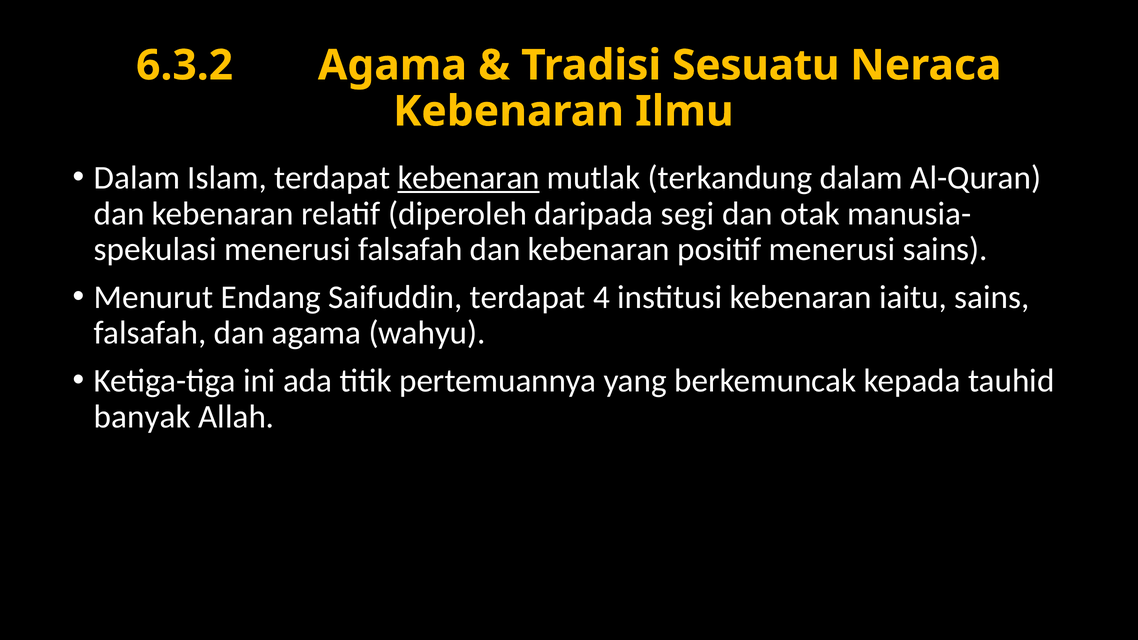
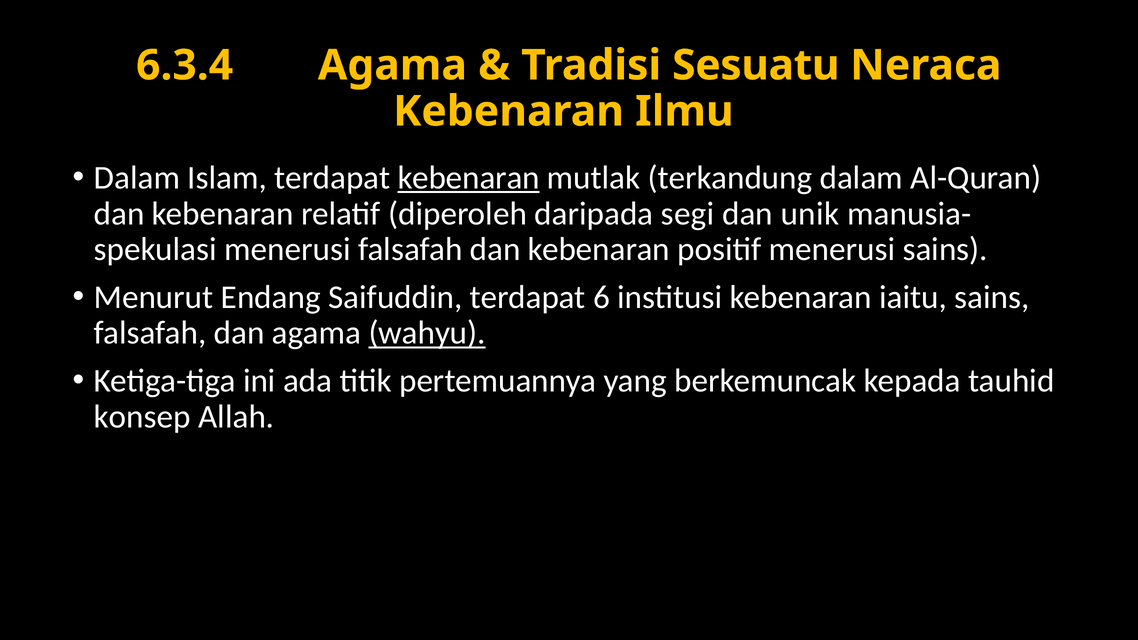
6.3.2: 6.3.2 -> 6.3.4 (185, 65)
otak: otak -> unik (810, 214)
4: 4 -> 6 (601, 297)
wahyu underline: none -> present (427, 333)
banyak: banyak -> konsep (142, 417)
